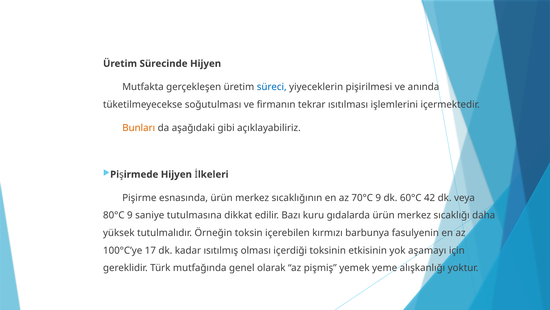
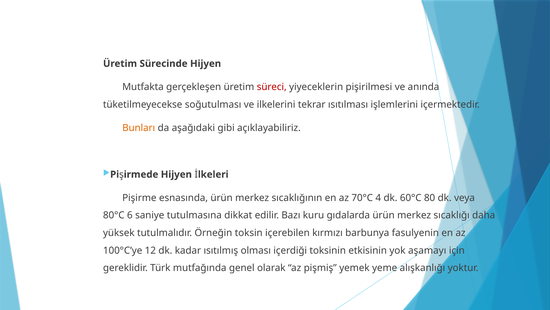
süreci colour: blue -> red (272, 87)
firmanın: firmanın -> ilkelerini (276, 104)
70°C 9: 9 -> 4 (378, 197)
42: 42 -> 80 (430, 197)
80°C 9: 9 -> 6 (130, 215)
17: 17 -> 12 (150, 250)
